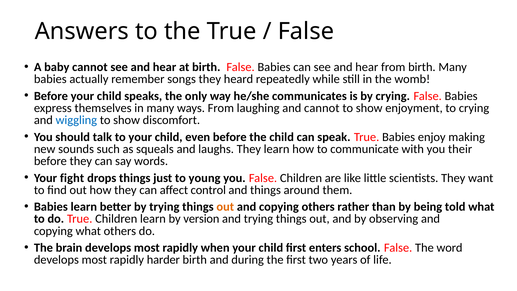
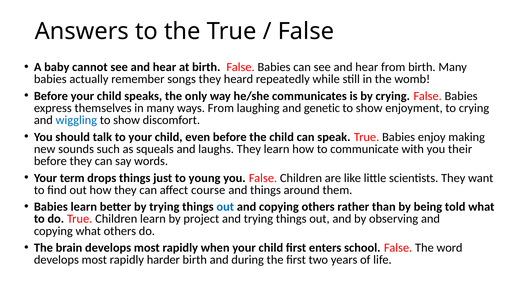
and cannot: cannot -> genetic (322, 108)
fight: fight -> term (72, 178)
control: control -> course (208, 190)
out colour: orange -> blue (225, 207)
version: version -> project (201, 219)
